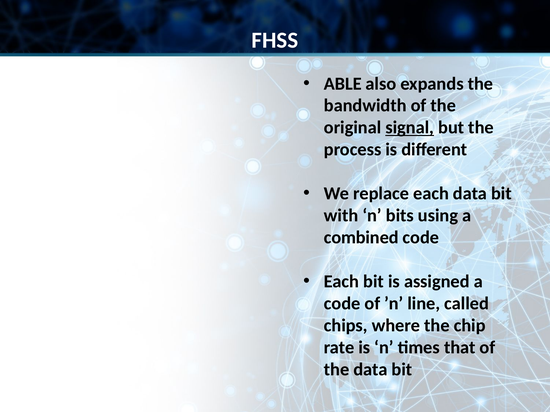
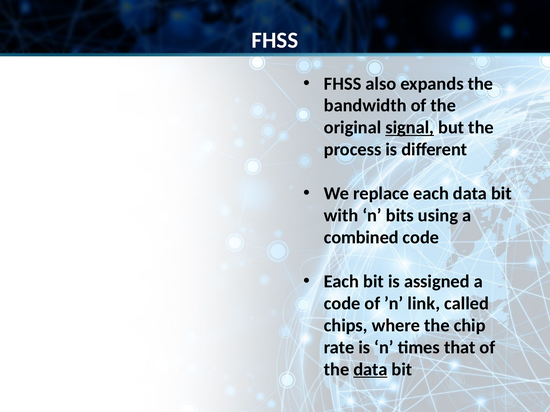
ABLE: ABLE -> FHSS (343, 84)
line: line -> link (424, 304)
data underline: none -> present (370, 370)
